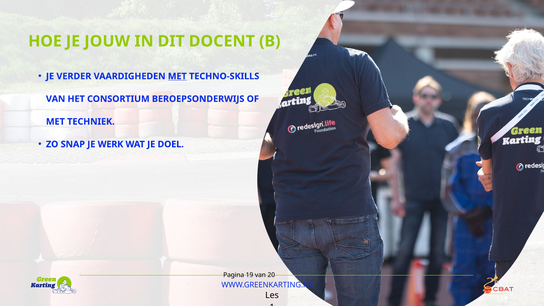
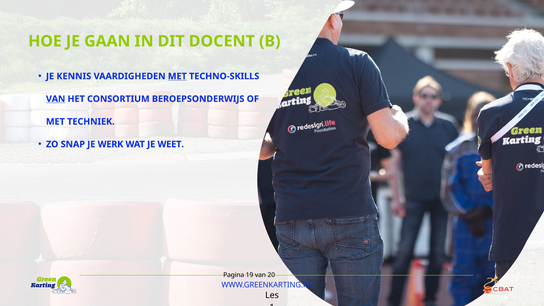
JOUW: JOUW -> GAAN (107, 41)
VERDER: VERDER -> KENNIS (74, 76)
VAN underline: none -> present (56, 99)
DOEL: DOEL -> WEET (171, 144)
